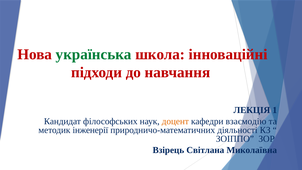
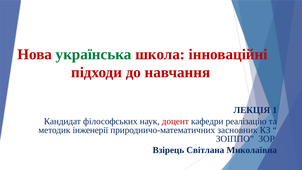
доцент colour: orange -> red (175, 121)
взаємодію: взаємодію -> реалізацію (246, 121)
діяльності: діяльності -> засновник (237, 130)
